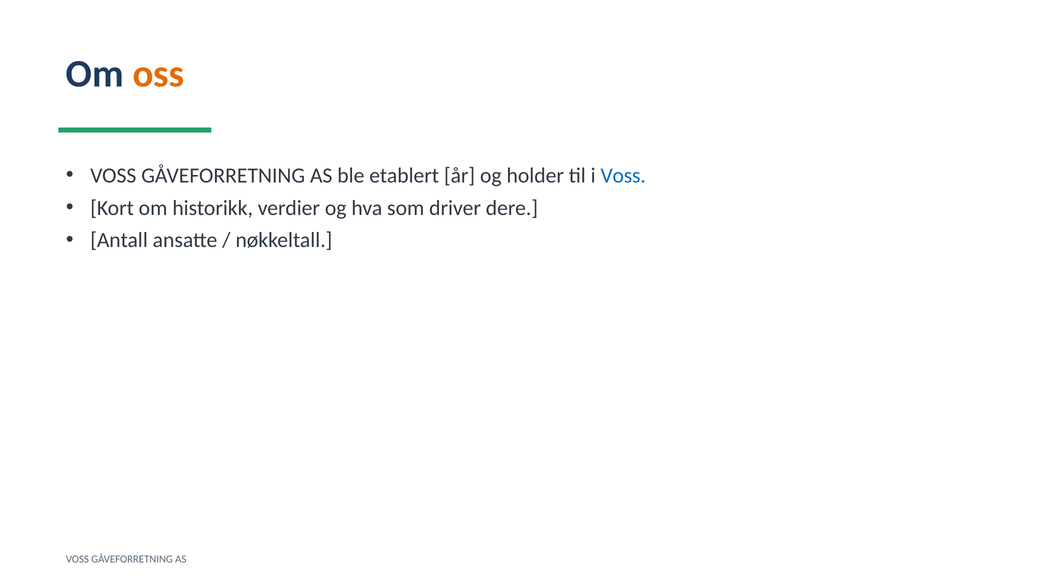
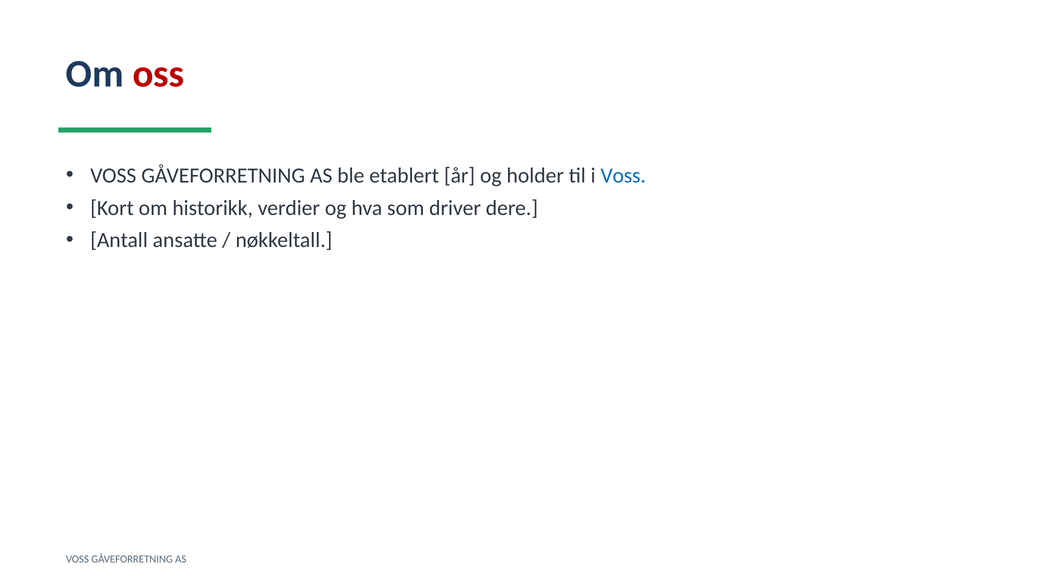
oss colour: orange -> red (158, 74)
